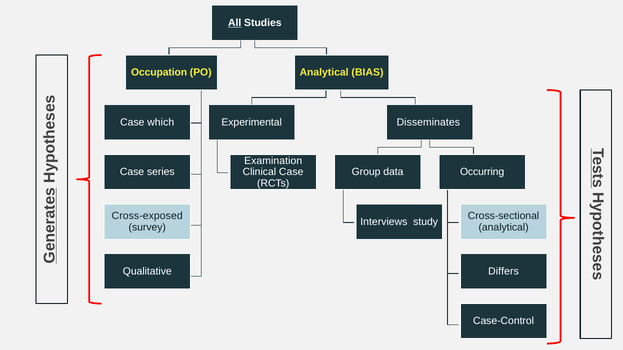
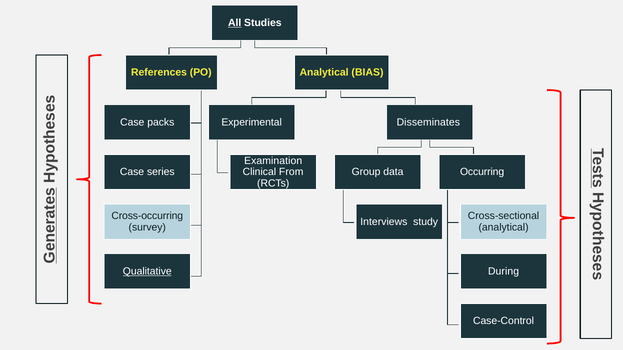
Occupation: Occupation -> References (159, 73)
which: which -> packs (161, 122)
Clinical Case: Case -> From (291, 172)
Cross-exposed: Cross-exposed -> Cross-occurring (147, 216)
Qualitative underline: none -> present (147, 272)
Differs: Differs -> During (504, 272)
